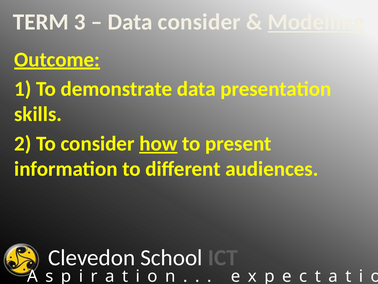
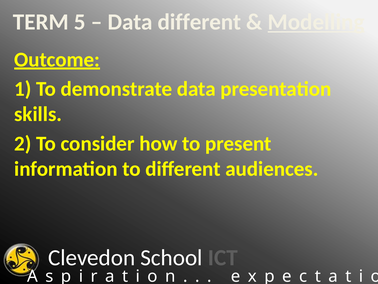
3: 3 -> 5 (80, 22)
Data consider: consider -> different (199, 22)
how underline: present -> none (158, 143)
